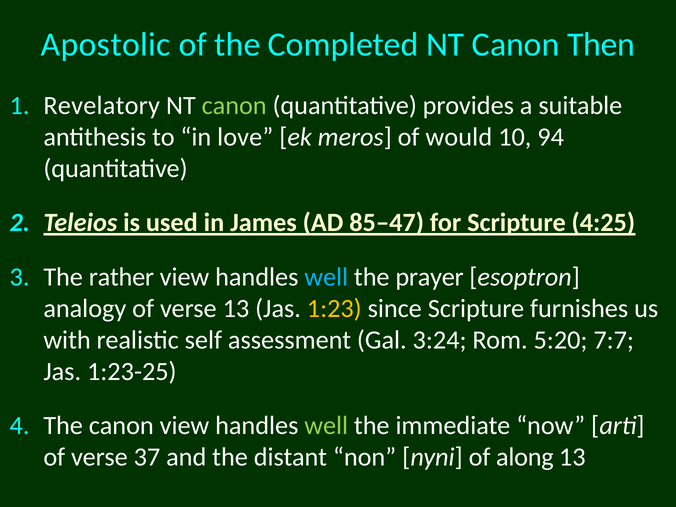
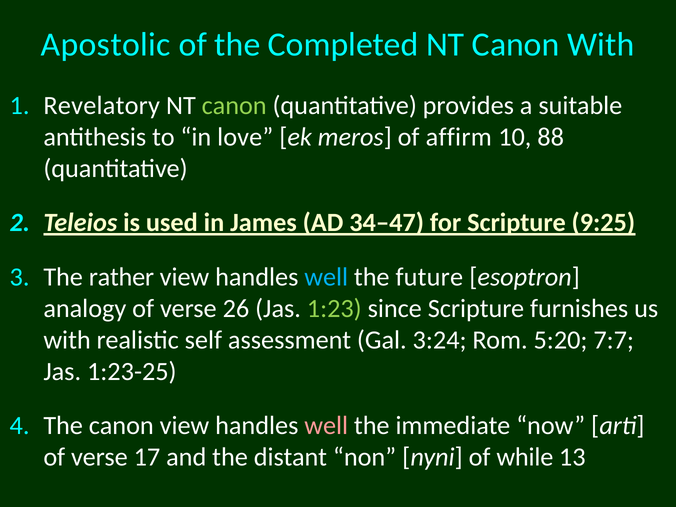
Canon Then: Then -> With (601, 45)
would: would -> affirm (459, 137)
94: 94 -> 88 (551, 137)
85‒47: 85‒47 -> 34‒47 (387, 223)
4:25: 4:25 -> 9:25 (603, 223)
prayer: prayer -> future (429, 277)
verse 13: 13 -> 26 (236, 308)
1:23 colour: yellow -> light green (334, 308)
well colour: light green -> pink (326, 426)
37: 37 -> 17 (147, 457)
along: along -> while (525, 457)
